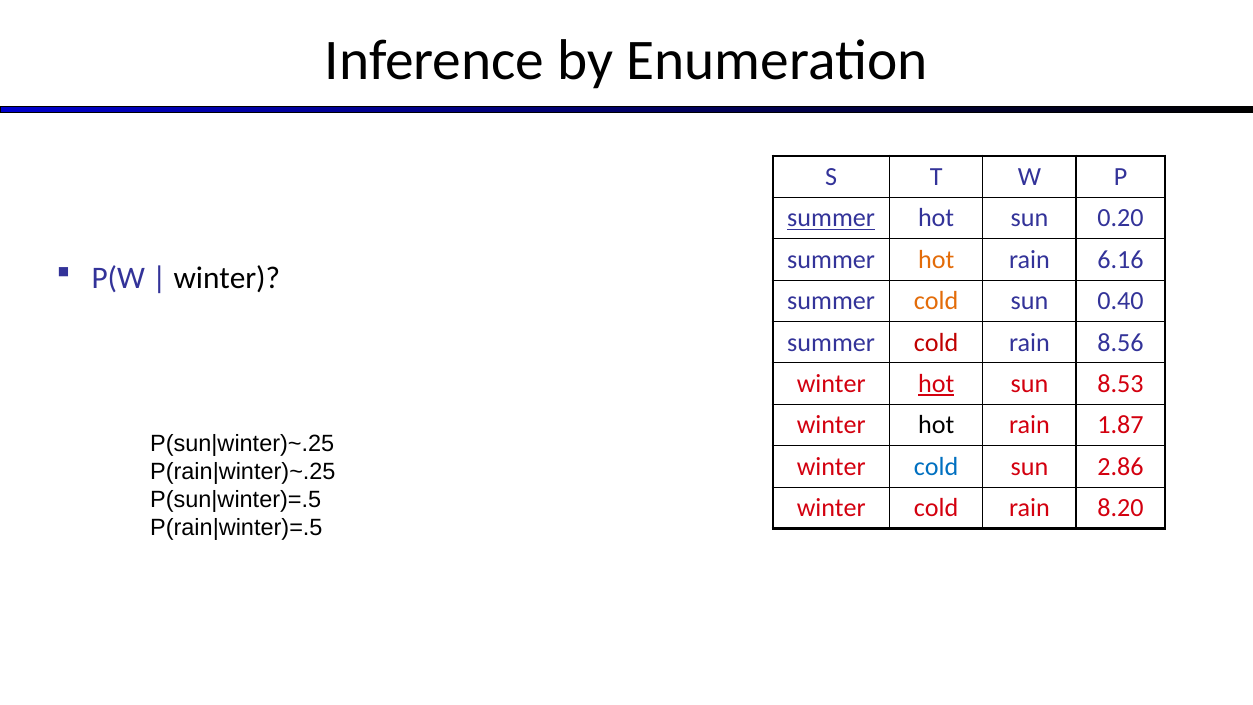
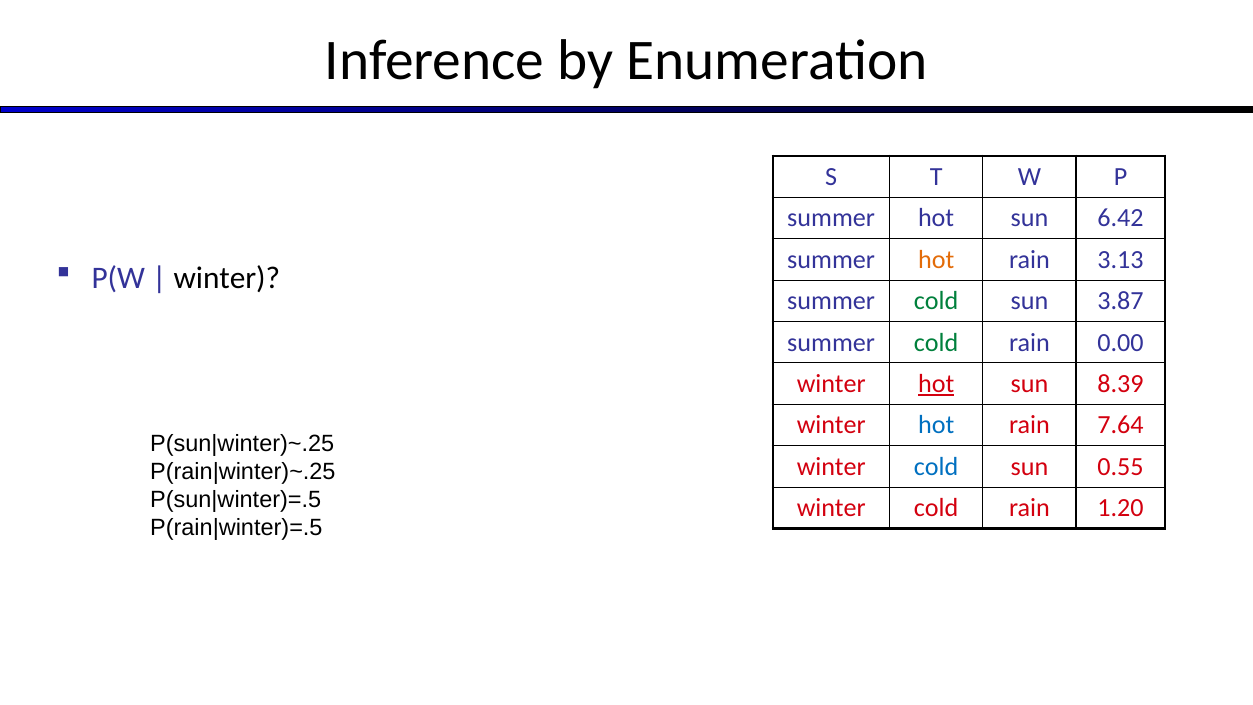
summer underline: present -> none (831, 218)
0.20: 0.20 -> 6.42 (1120, 218)
6.16: 6.16 -> 3.13 (1120, 260)
cold colour: orange -> green (936, 301)
0.40: 0.40 -> 3.87 (1120, 301)
cold colour: red -> green (936, 342)
8.56: 8.56 -> 0.00 (1120, 342)
8.53: 8.53 -> 8.39 (1120, 384)
hot colour: black -> blue (936, 425)
1.87: 1.87 -> 7.64 (1120, 425)
2.86: 2.86 -> 0.55 (1120, 467)
8.20: 8.20 -> 1.20 (1120, 508)
